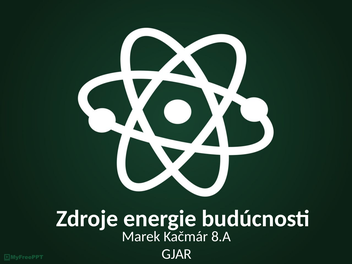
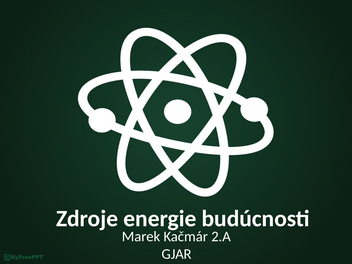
8.A: 8.A -> 2.A (221, 236)
